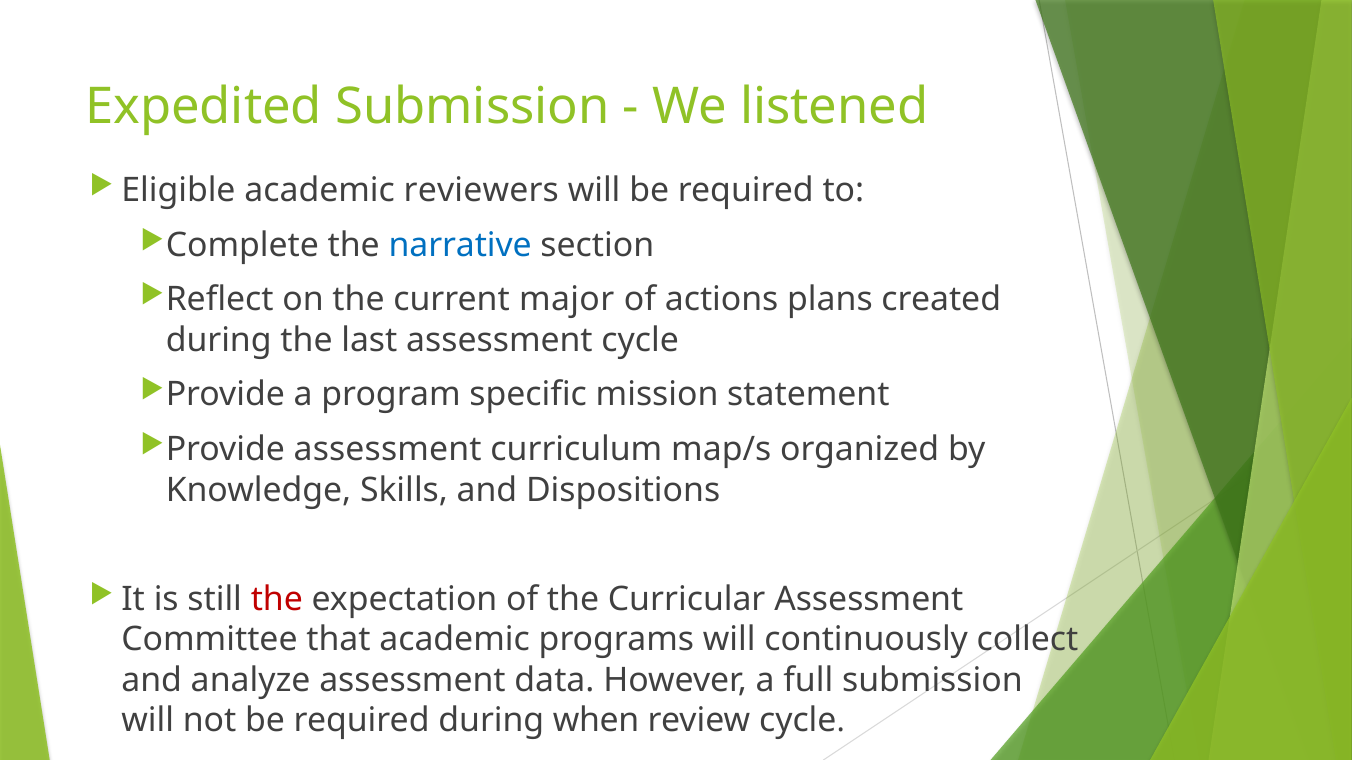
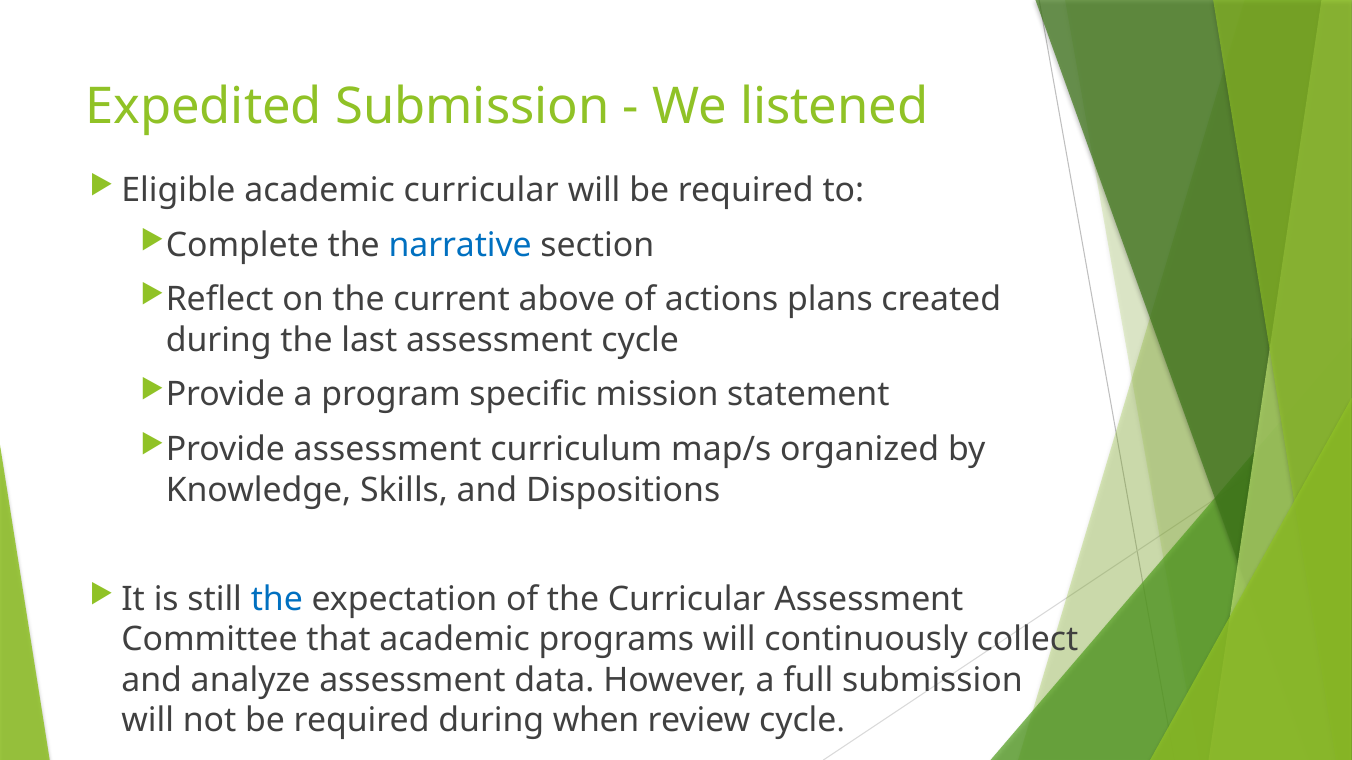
academic reviewers: reviewers -> curricular (481, 190)
major: major -> above (567, 300)
the colour: red -> blue (277, 600)
